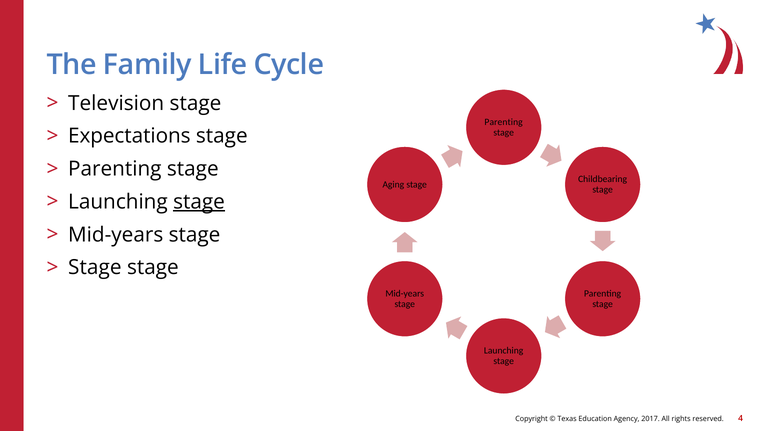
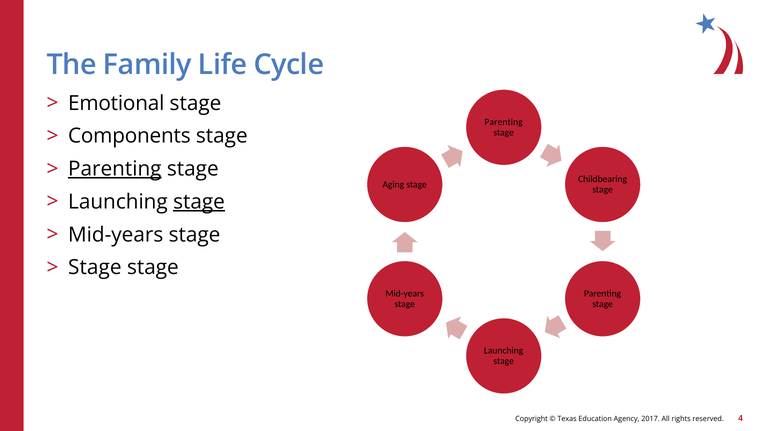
Television: Television -> Emotional (116, 103)
Expectations: Expectations -> Components (129, 136)
Parenting underline: none -> present (115, 169)
